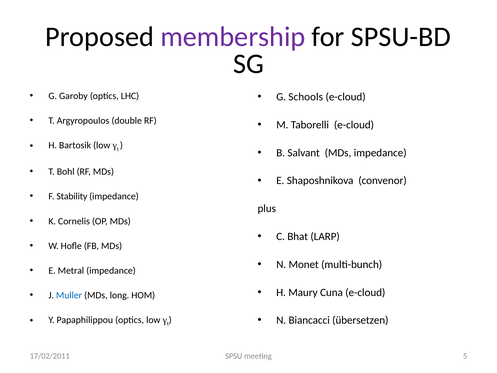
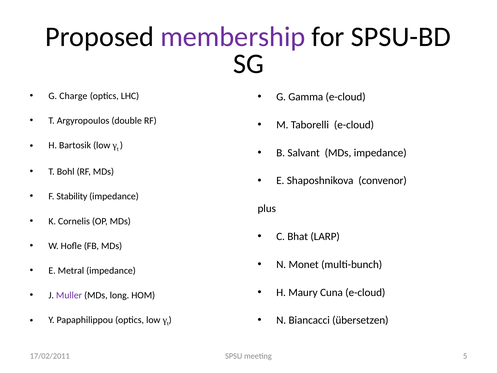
Garoby: Garoby -> Charge (73, 96)
Schools: Schools -> Gamma (306, 97)
Muller colour: blue -> purple (69, 295)
